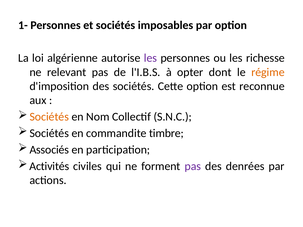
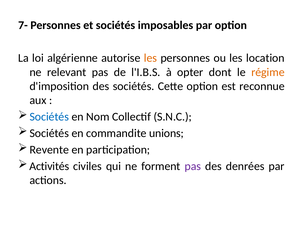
1-: 1- -> 7- (23, 25)
les colour: purple -> orange (150, 58)
richesse: richesse -> location (265, 58)
Sociétés colour: orange -> blue (49, 117)
timbre: timbre -> unions (166, 133)
Associés: Associés -> Revente (49, 150)
